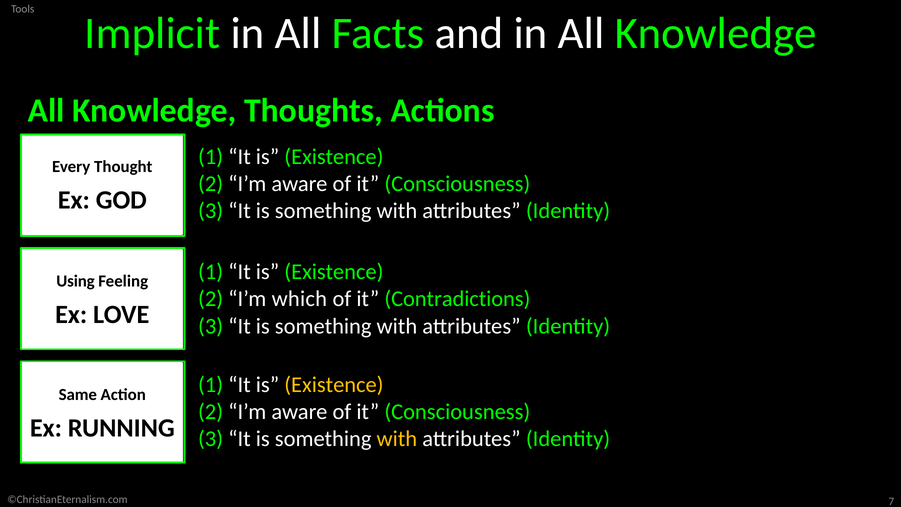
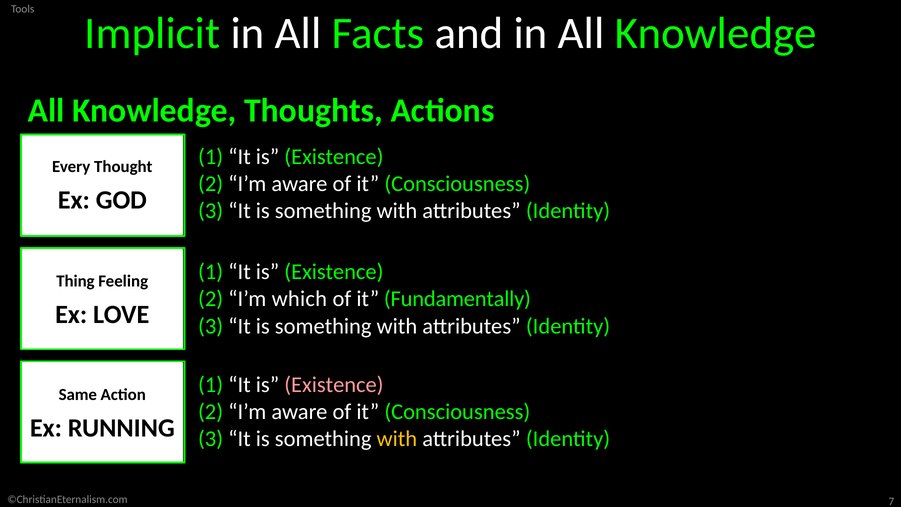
Using: Using -> Thing (75, 281)
Contradictions: Contradictions -> Fundamentally (457, 299)
Existence colour: yellow -> pink (334, 385)
